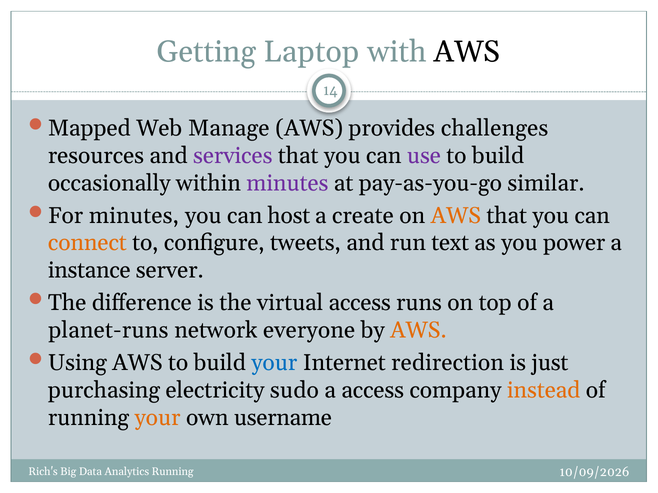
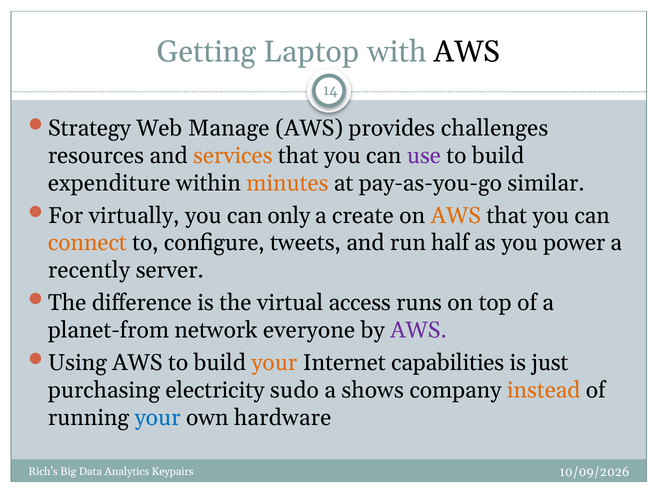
Mapped: Mapped -> Strategy (89, 128)
services colour: purple -> orange (233, 156)
occasionally: occasionally -> expenditure (109, 183)
minutes colour: purple -> orange (287, 183)
For minutes: minutes -> virtually (134, 216)
host: host -> only (289, 216)
text: text -> half (450, 243)
instance: instance -> recently (89, 271)
planet-runs: planet-runs -> planet-from (108, 331)
AWS colour: orange -> purple (418, 331)
your colour: blue -> orange (274, 363)
redirection: redirection -> capabilities (448, 363)
a access: access -> shows (373, 390)
your colour: orange -> blue (157, 418)
username: username -> hardware (283, 418)
Analytics Running: Running -> Keypairs (173, 472)
